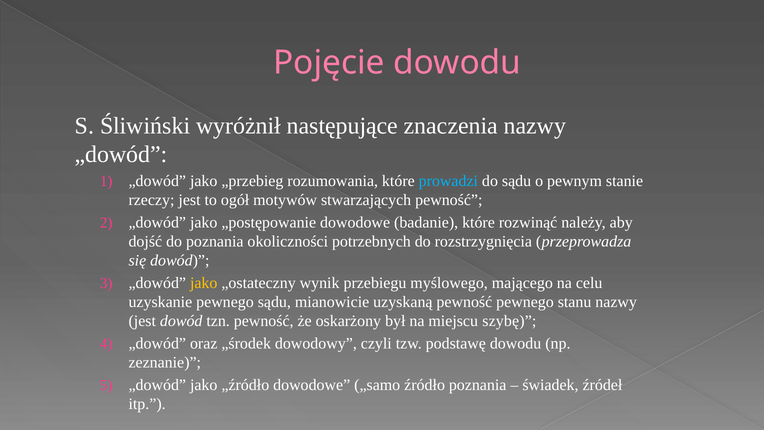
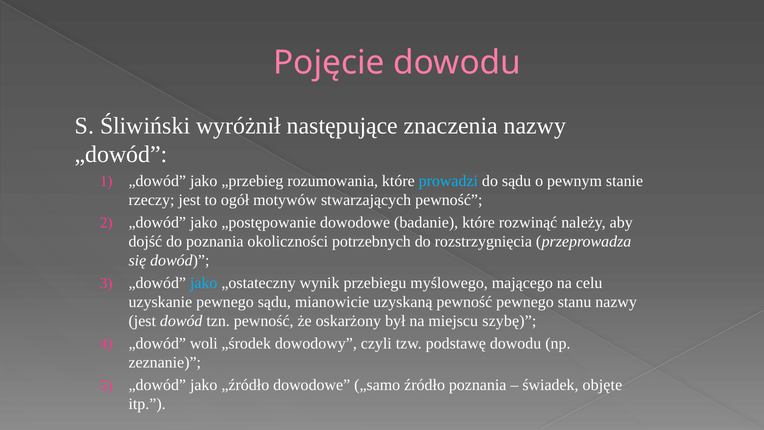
jako colour: yellow -> light blue (204, 283)
oraz: oraz -> woli (204, 343)
źródeł: źródeł -> objęte (602, 385)
